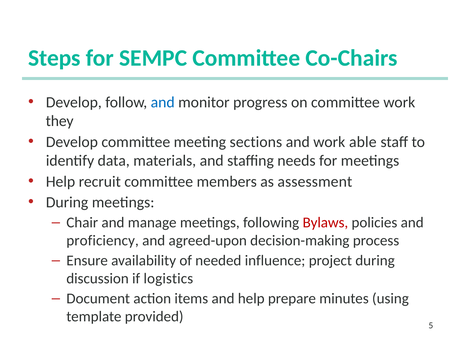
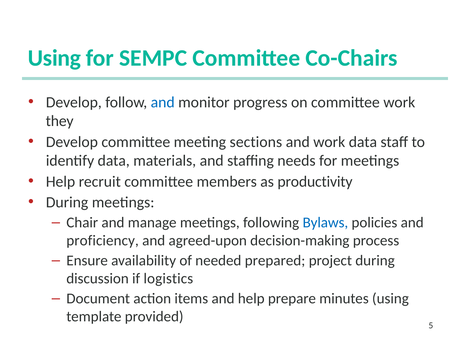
Steps: Steps -> Using (54, 58)
work able: able -> data (363, 142)
assessment: assessment -> productivity (315, 181)
Bylaws colour: red -> blue (325, 222)
influence: influence -> prepared (275, 260)
